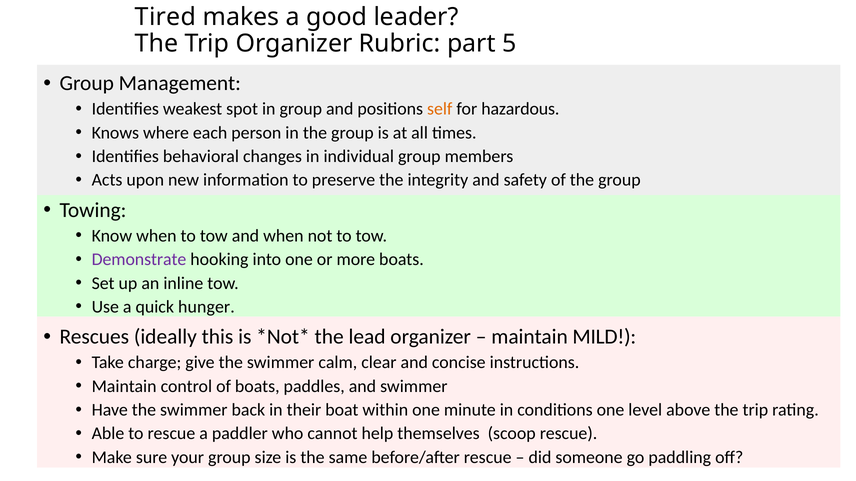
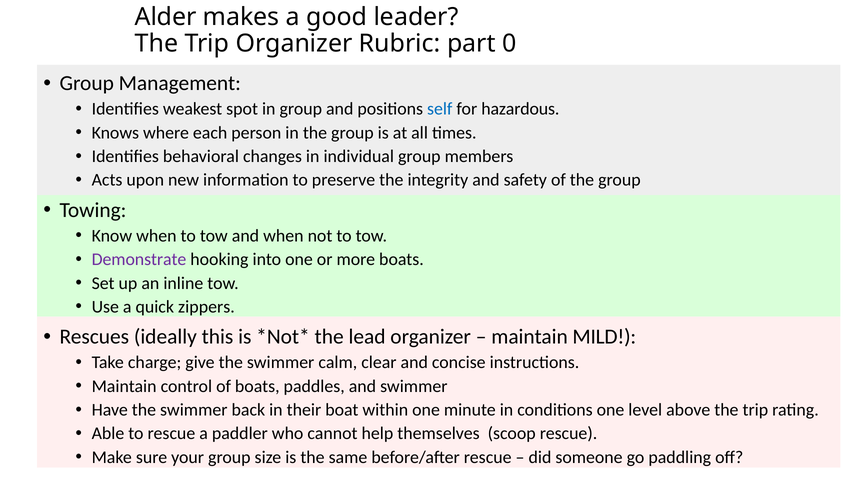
Tired: Tired -> Alder (166, 17)
5: 5 -> 0 (509, 44)
self colour: orange -> blue (440, 109)
hunger: hunger -> zippers (206, 307)
